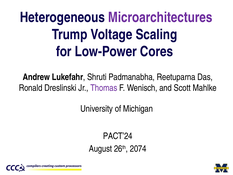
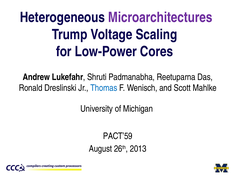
Thomas colour: purple -> blue (104, 88)
PACT’24: PACT’24 -> PACT’59 (118, 136)
2074: 2074 -> 2013 (138, 149)
